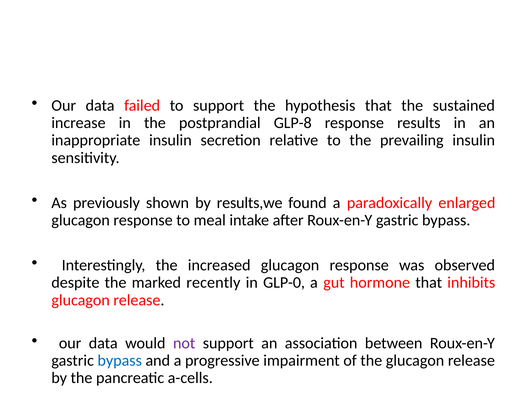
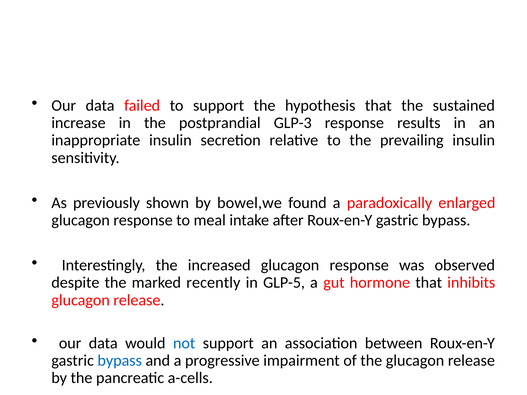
GLP-8: GLP-8 -> GLP-3 (293, 123)
results,we: results,we -> bowel,we (249, 203)
GLP-0: GLP-0 -> GLP-5 (284, 283)
not colour: purple -> blue (184, 343)
